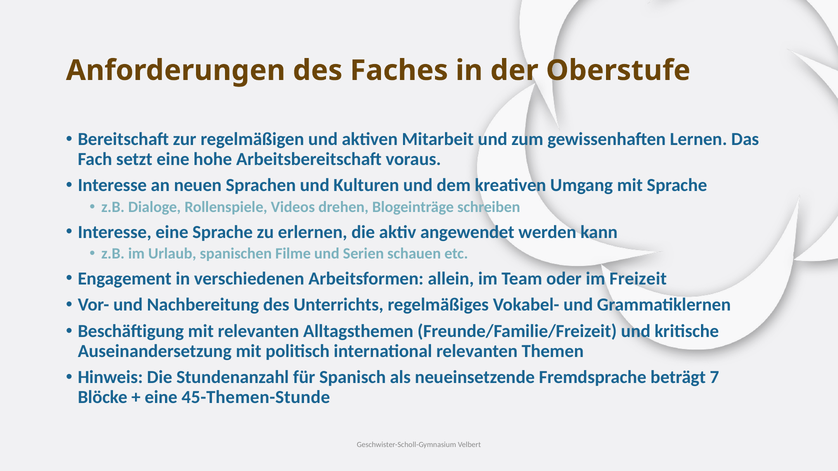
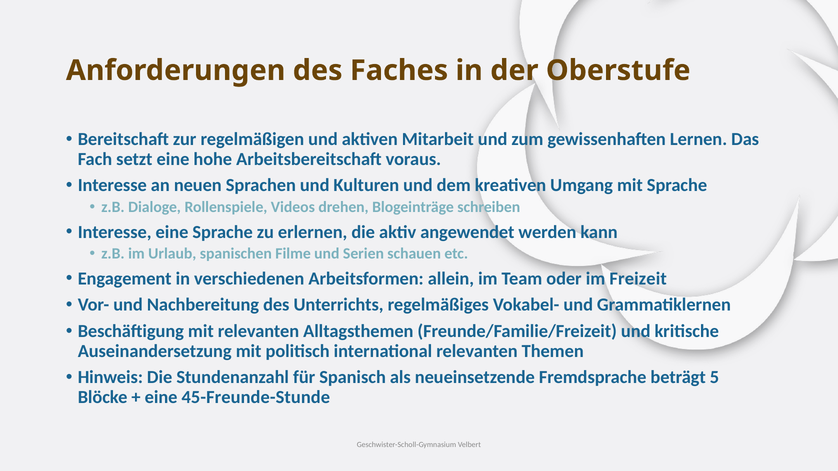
7: 7 -> 5 (714, 378)
45-Themen-Stunde: 45-Themen-Stunde -> 45-Freunde-Stunde (256, 397)
